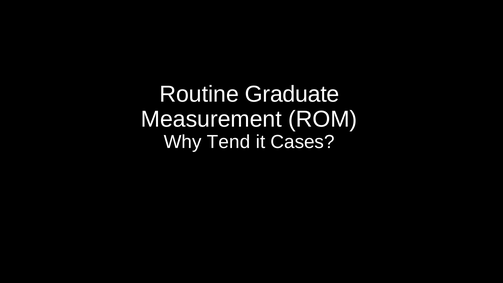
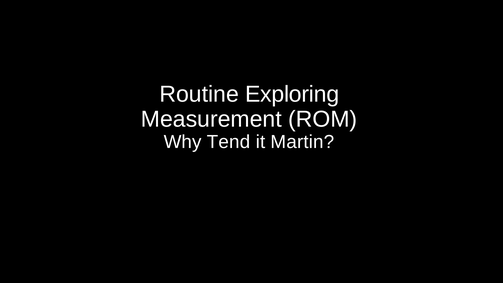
Graduate: Graduate -> Exploring (292, 94)
Cases: Cases -> Martin (303, 142)
